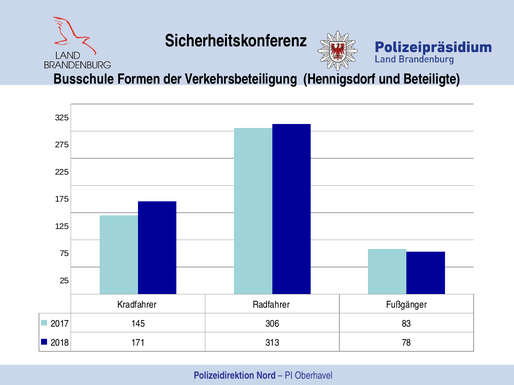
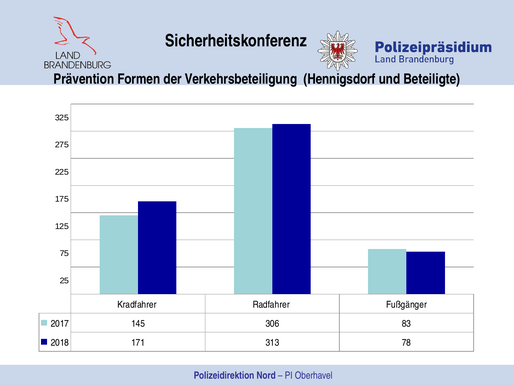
Busschule: Busschule -> Prävention (84, 79)
